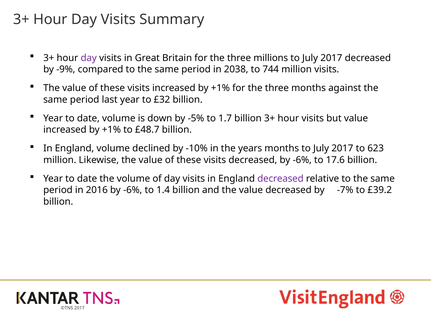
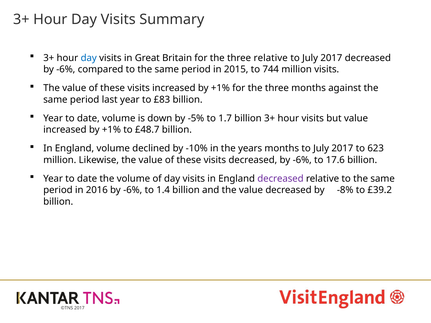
day colour: purple -> blue (89, 58)
three millions: millions -> relative (271, 58)
-9%: -9% -> -6% (66, 70)
2038: 2038 -> 2015 (236, 70)
£32: £32 -> £83 (162, 100)
-7%: -7% -> -8% (345, 190)
